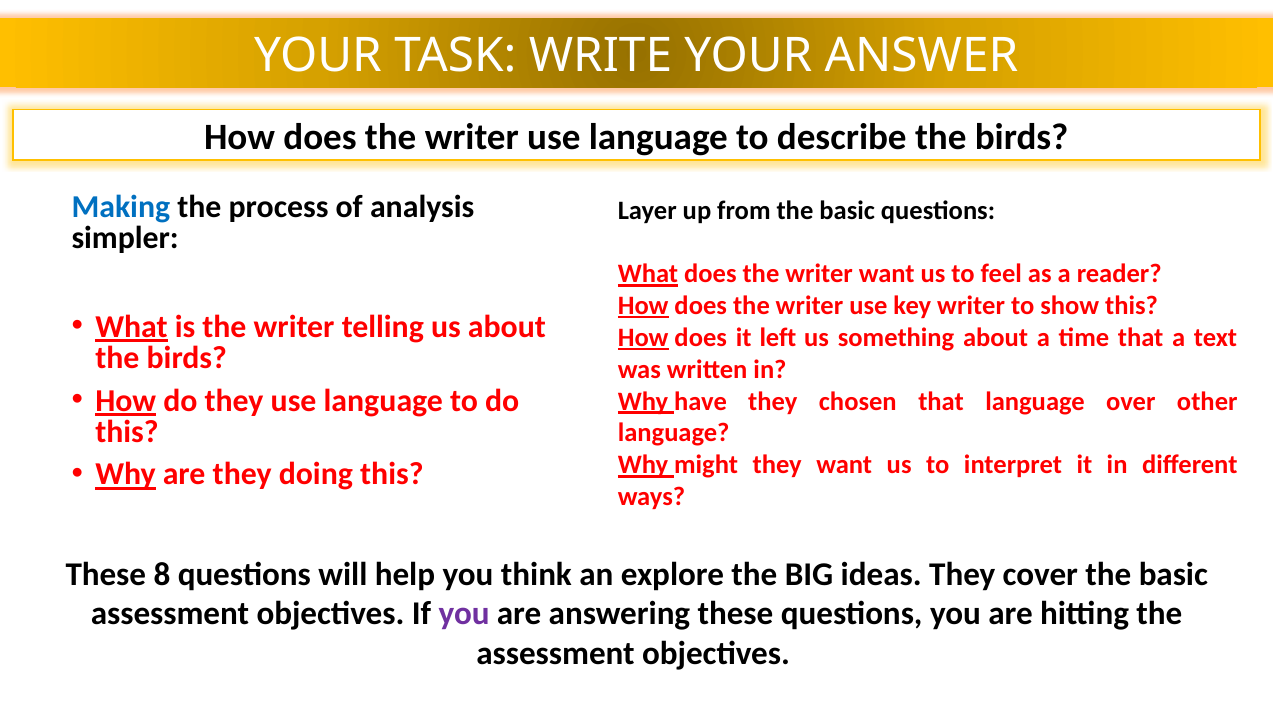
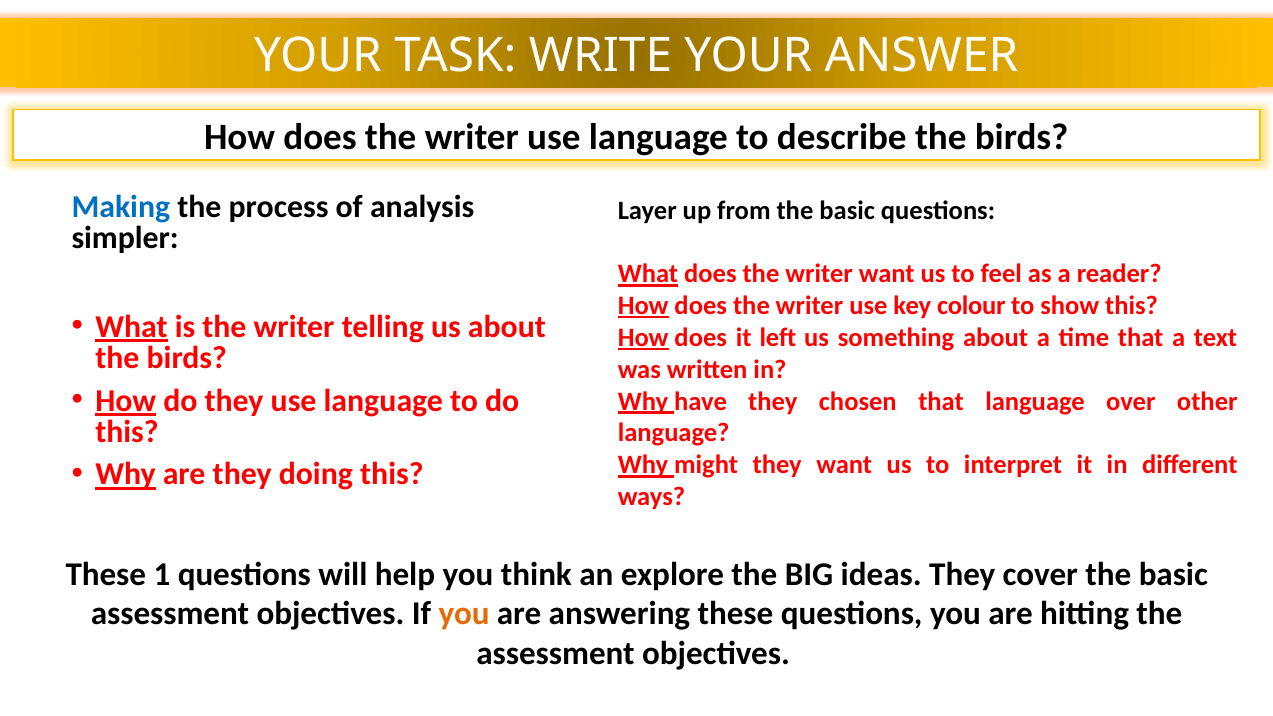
key writer: writer -> colour (971, 306)
8: 8 -> 1 (162, 574)
you colour: purple -> orange (464, 614)
